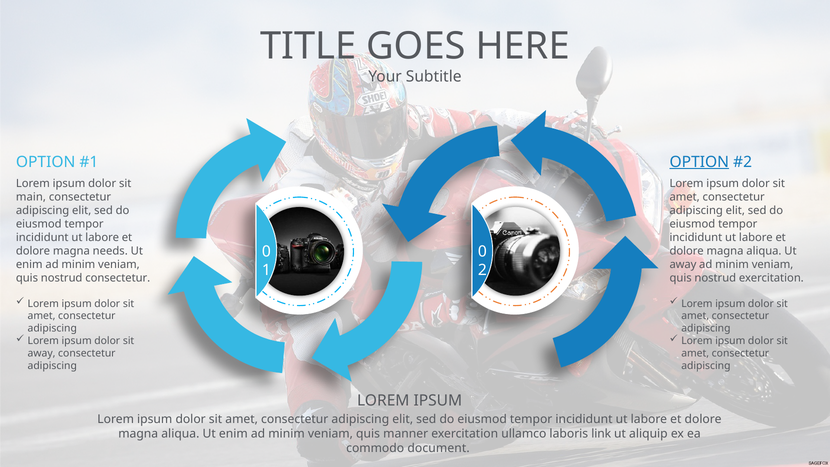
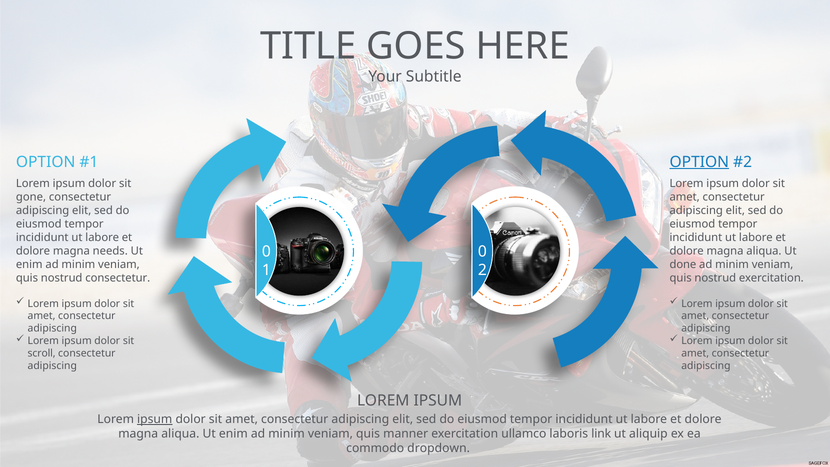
main: main -> gone (31, 197)
away: away -> done (683, 265)
away: away -> scroll (42, 353)
ipsum underline: none -> present (155, 419)
document: document -> dropdown (439, 448)
